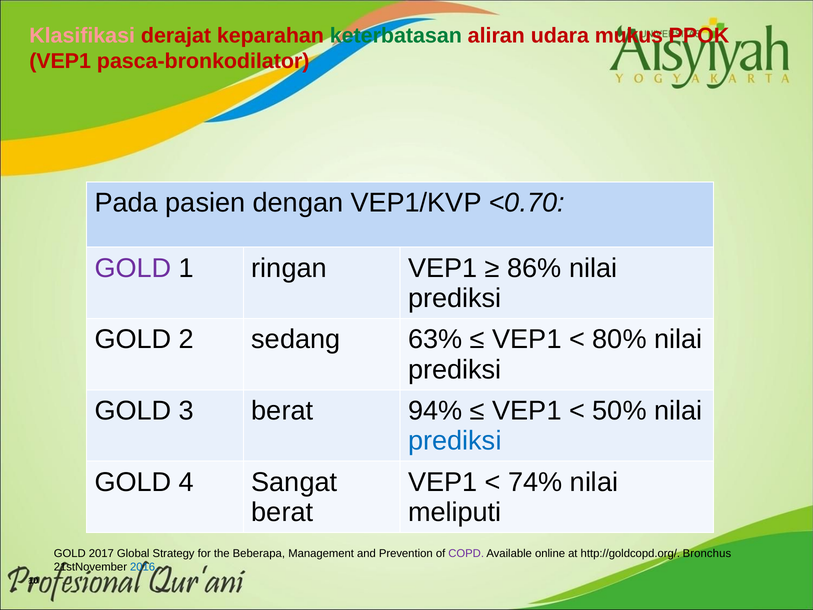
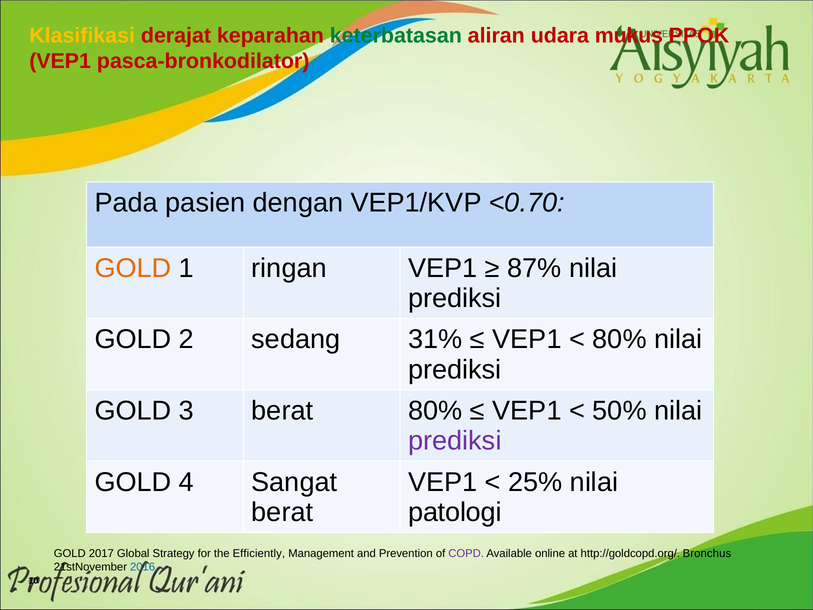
Klasifikasi colour: pink -> yellow (82, 36)
GOLD colour: purple -> orange (133, 268)
86%: 86% -> 87% (534, 268)
63%: 63% -> 31% (435, 339)
berat 94%: 94% -> 80% (435, 411)
prediksi colour: blue -> purple (455, 441)
74%: 74% -> 25% (535, 482)
meliputi: meliputi -> patologi (455, 512)
Beberapa: Beberapa -> Efficiently (259, 553)
